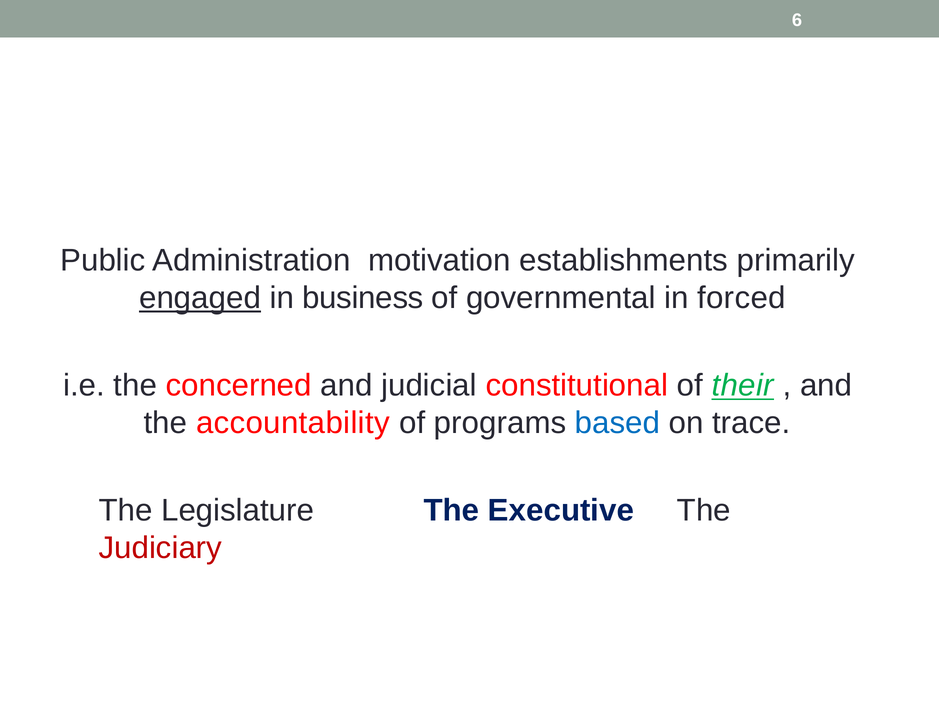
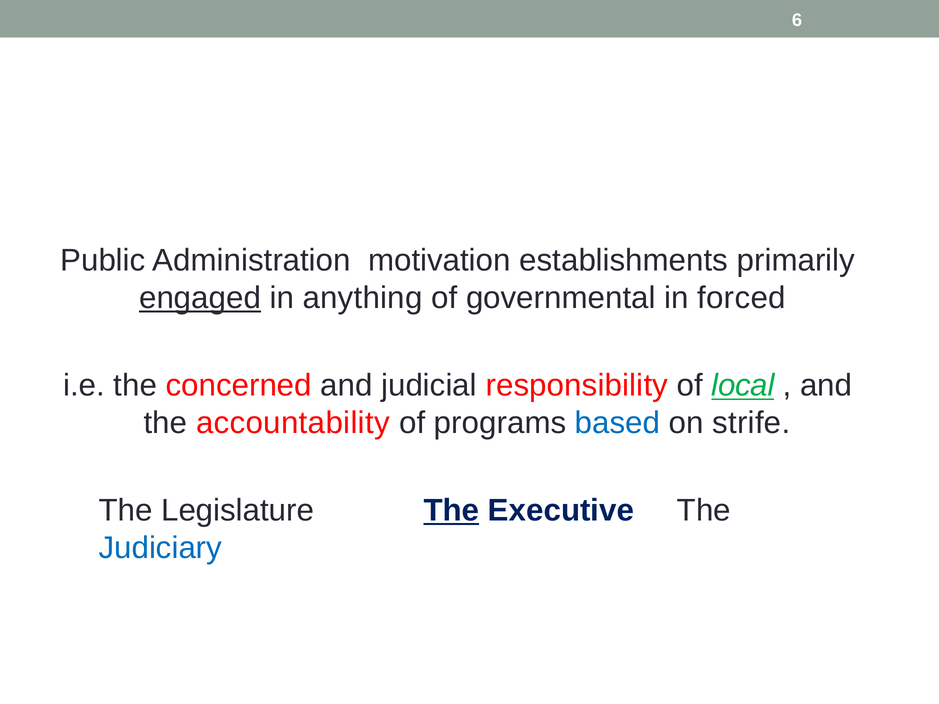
business: business -> anything (363, 298)
constitutional: constitutional -> responsibility (577, 386)
their: their -> local (743, 386)
trace: trace -> strife (751, 423)
The underline: none -> present (451, 511)
Judiciary colour: red -> blue (160, 548)
